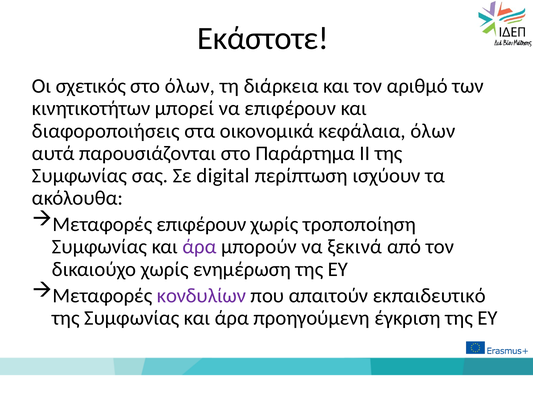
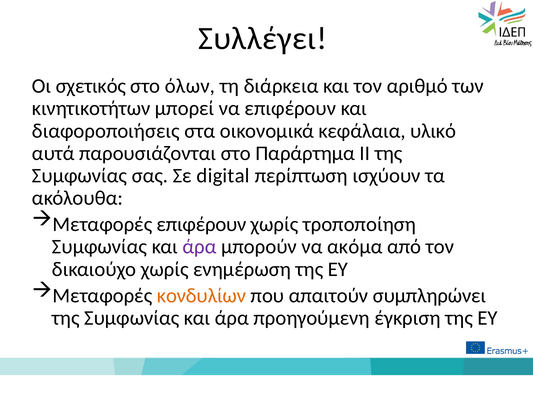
Εκάστοτε: Εκάστοτε -> Συλλέγει (263, 38)
κεφάλαια όλων: όλων -> υλικό (433, 131)
ξεκινά: ξεκινά -> ακόμα (355, 247)
κονδυλίων colour: purple -> orange (202, 296)
εκπαιδευτικό: εκπαιδευτικό -> συμπληρώνει (429, 296)
